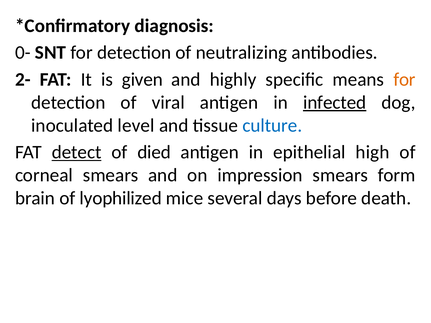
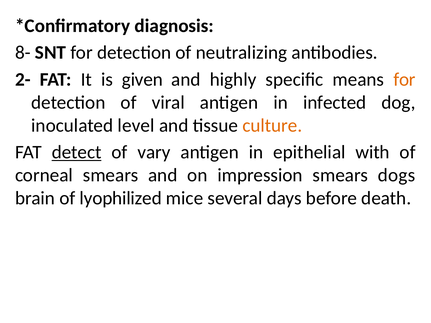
0-: 0- -> 8- (23, 53)
infected underline: present -> none (335, 102)
culture colour: blue -> orange (272, 125)
died: died -> vary (154, 152)
high: high -> with (373, 152)
form: form -> dogs (397, 175)
